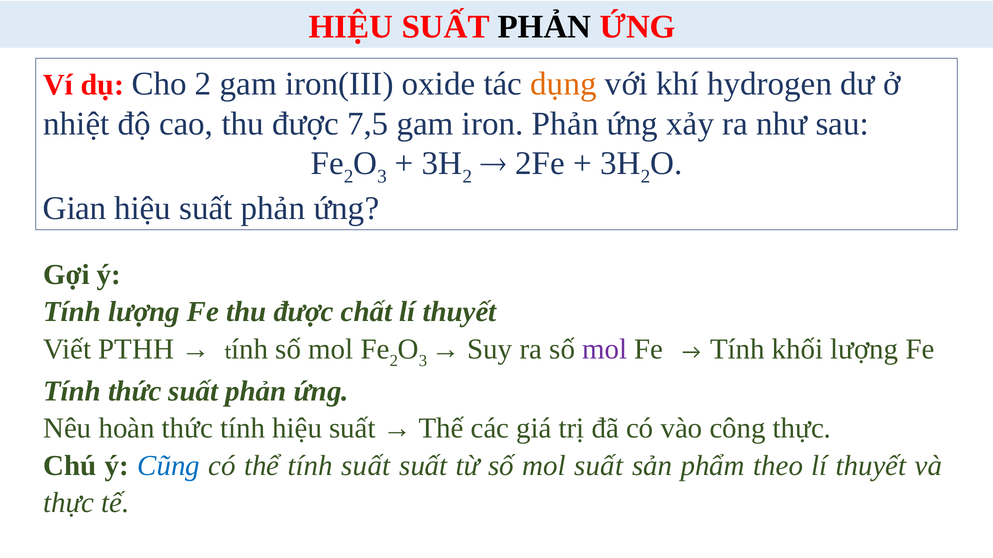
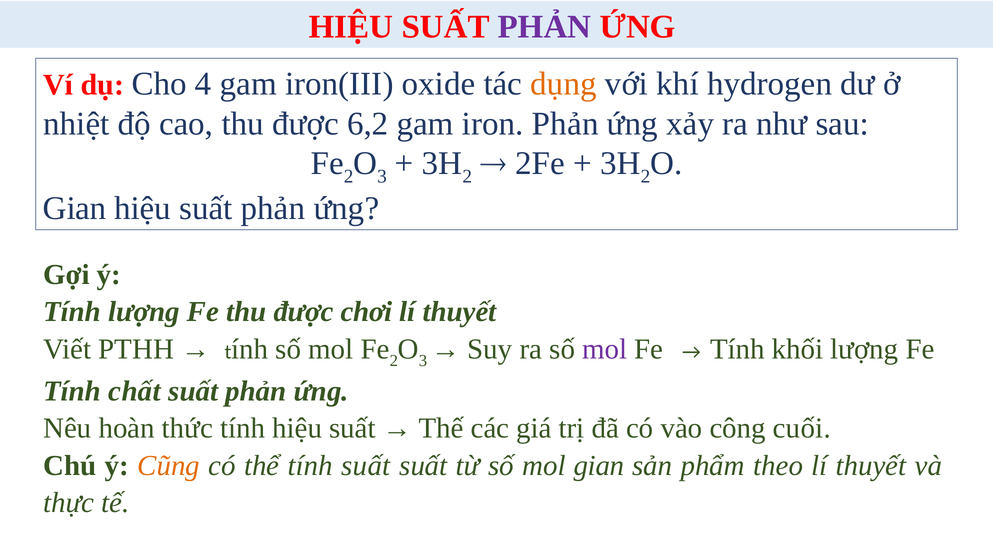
PHẢN colour: black -> purple (544, 27)
Cho 2: 2 -> 4 (203, 84)
7,5: 7,5 -> 6,2 (368, 124)
chất: chất -> chơi (367, 312)
Tính thức: thức -> chất (135, 392)
công thực: thực -> cuối (802, 429)
Cũng colour: blue -> orange (169, 466)
mol suất: suất -> gian (599, 466)
